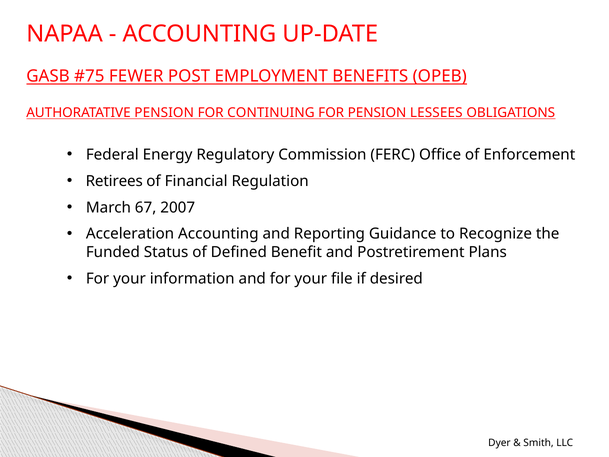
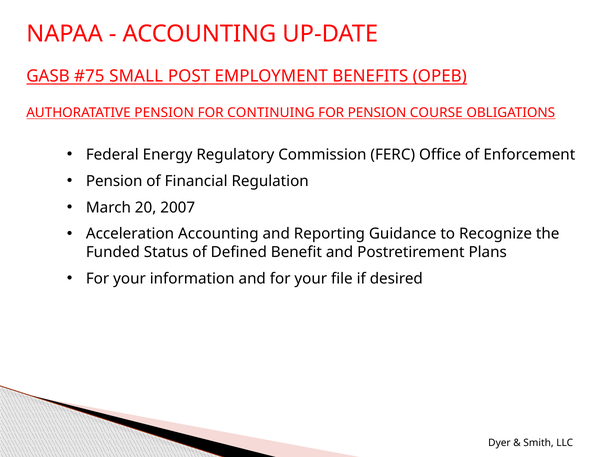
FEWER: FEWER -> SMALL (136, 76)
LESSEES: LESSEES -> COURSE (436, 113)
Retirees: Retirees -> Pension (114, 181)
67: 67 -> 20 (146, 207)
